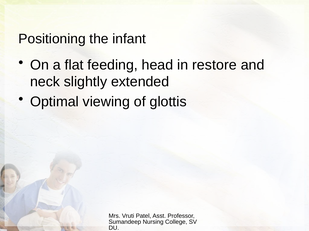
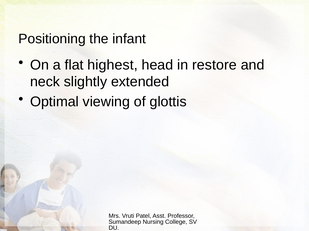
feeding: feeding -> highest (113, 65)
